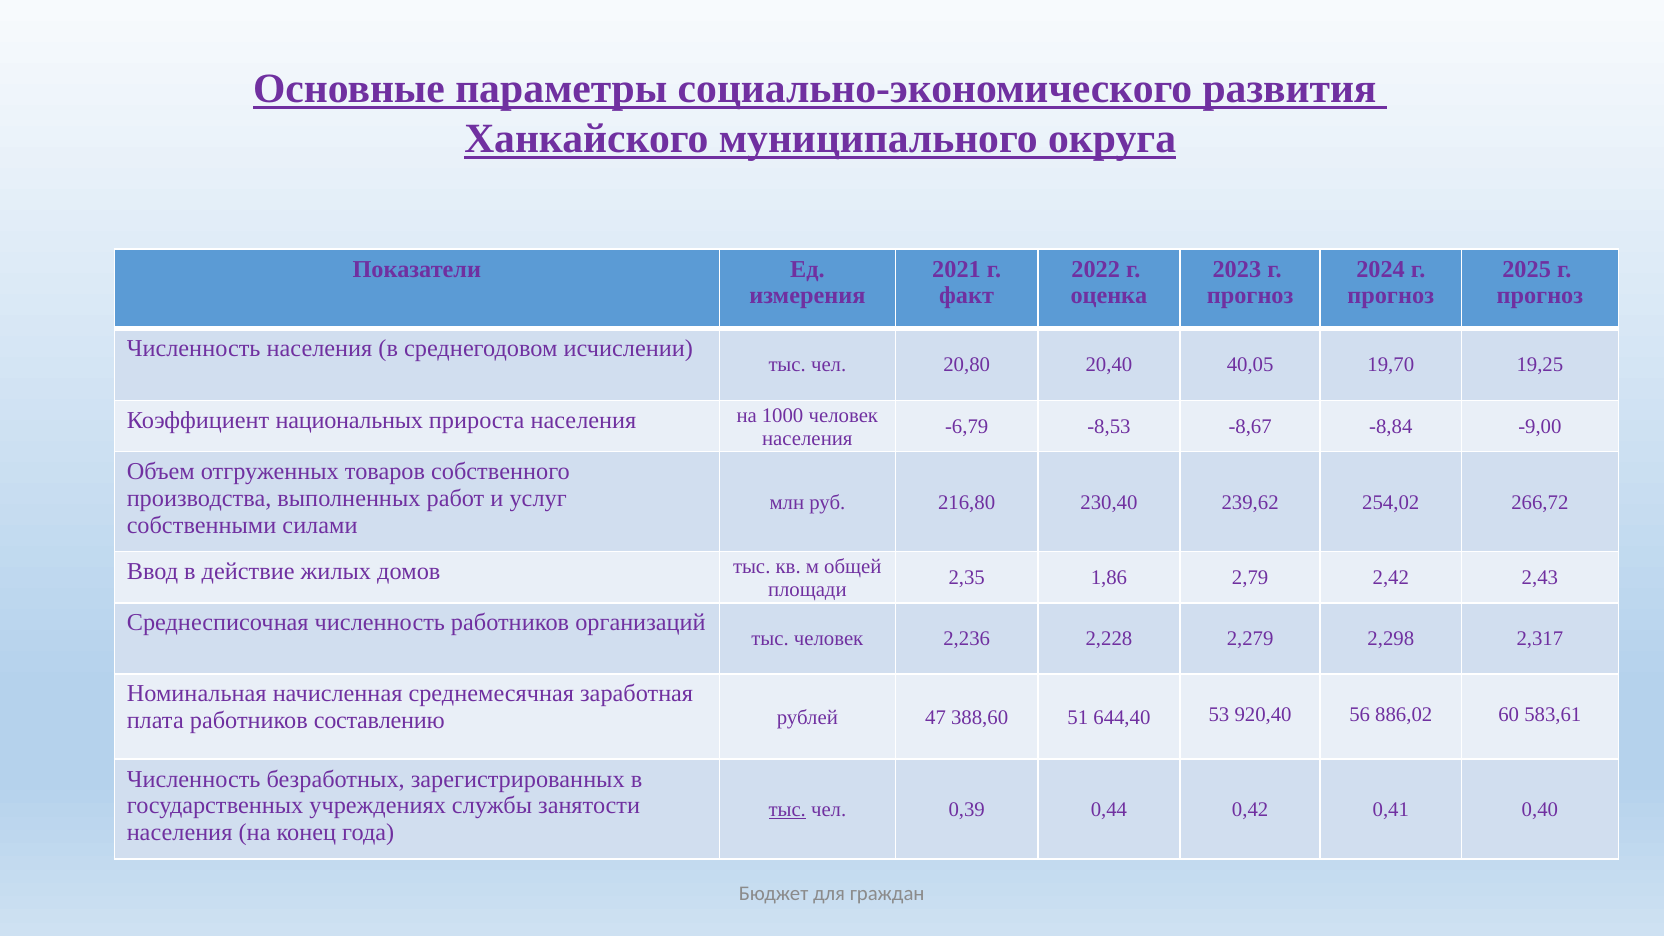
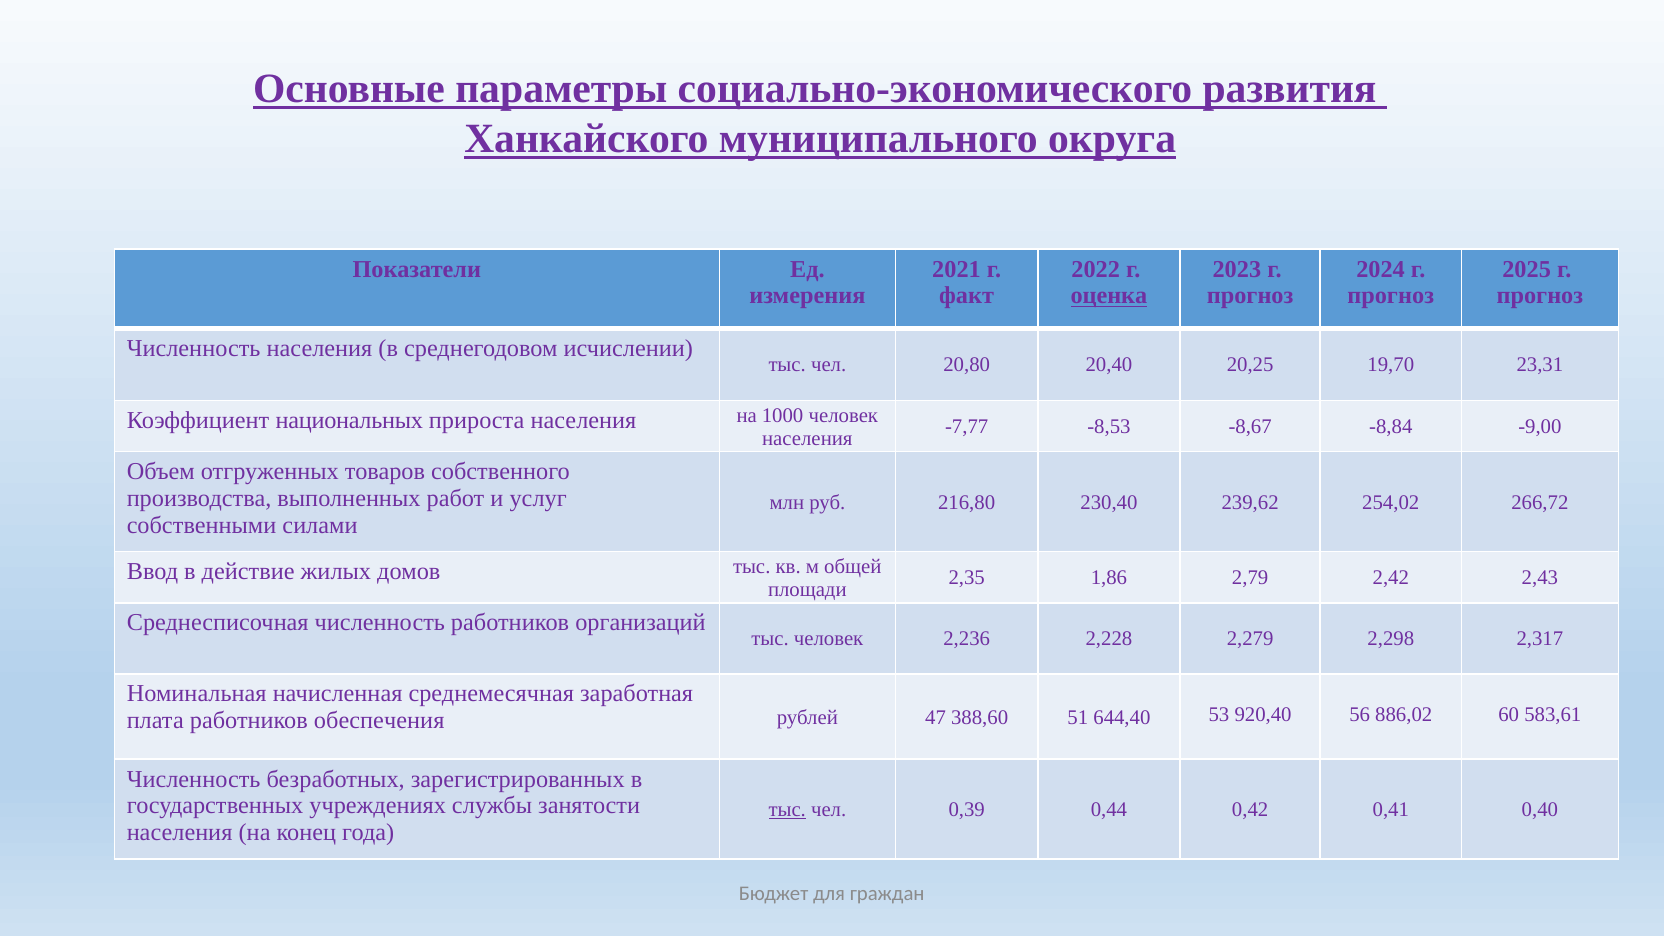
оценка underline: none -> present (1109, 296)
40,05: 40,05 -> 20,25 (1250, 365)
19,25: 19,25 -> 23,31 (1540, 365)
-6,79: -6,79 -> -7,77 (967, 427)
составлению: составлению -> обеспечения (379, 720)
